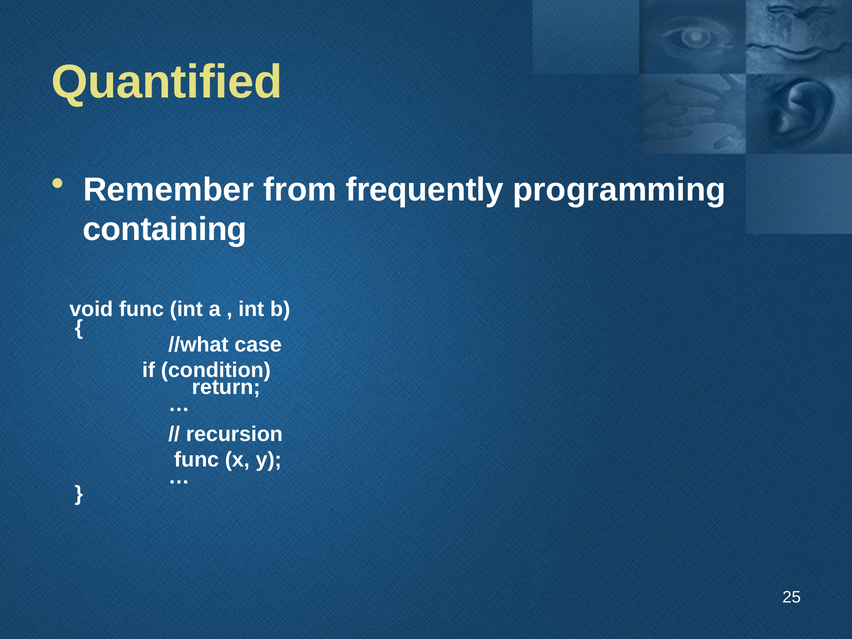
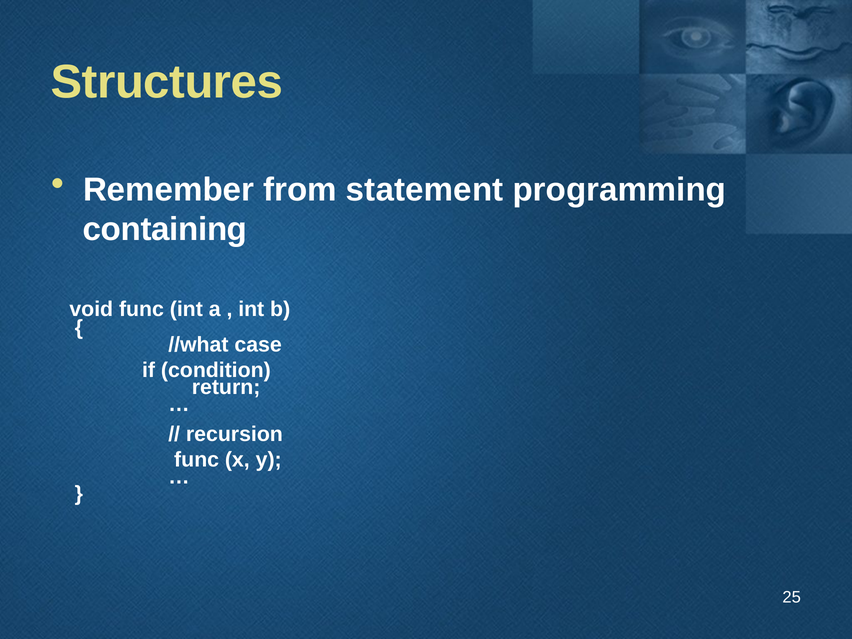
Quantified: Quantified -> Structures (167, 82)
frequently: frequently -> statement (425, 190)
